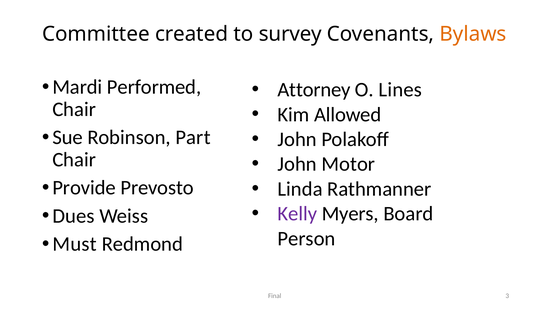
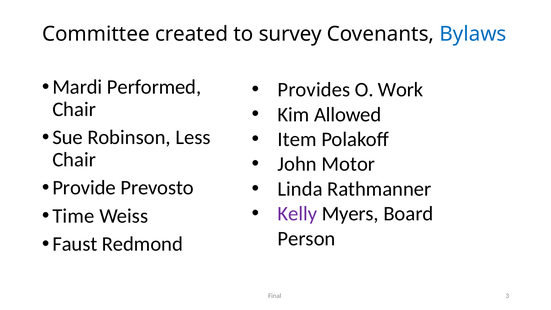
Bylaws colour: orange -> blue (473, 34)
Attorney: Attorney -> Provides (314, 90)
Lines: Lines -> Work (401, 90)
Part: Part -> Less (193, 137)
John: John -> Item (297, 139)
Dues: Dues -> Time (73, 216)
Must: Must -> Faust (75, 244)
